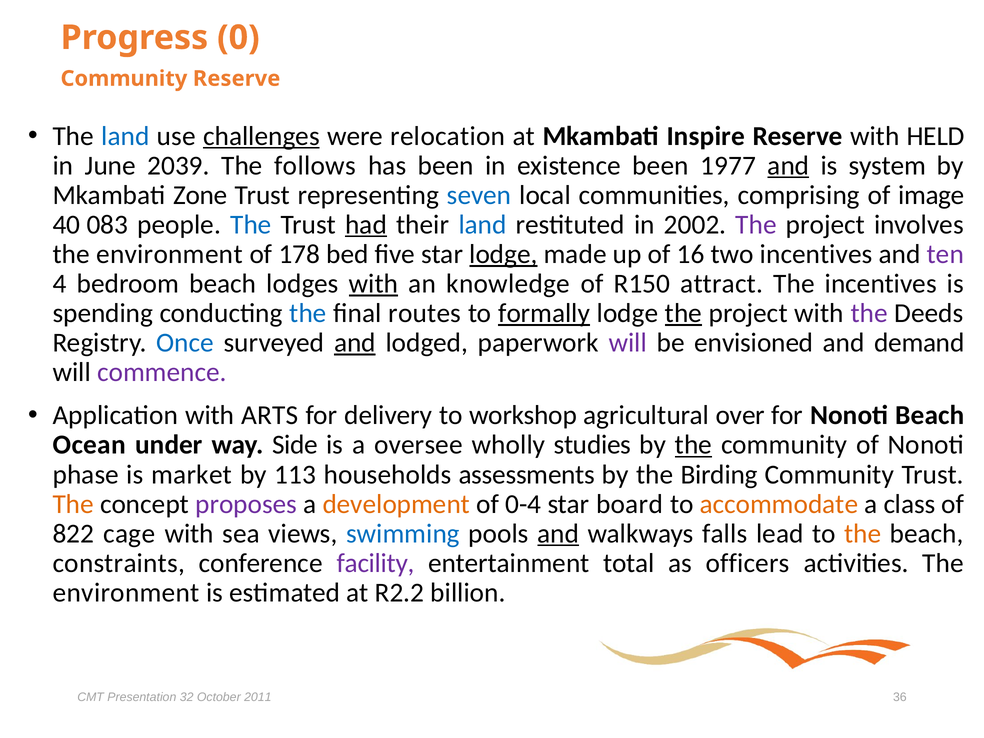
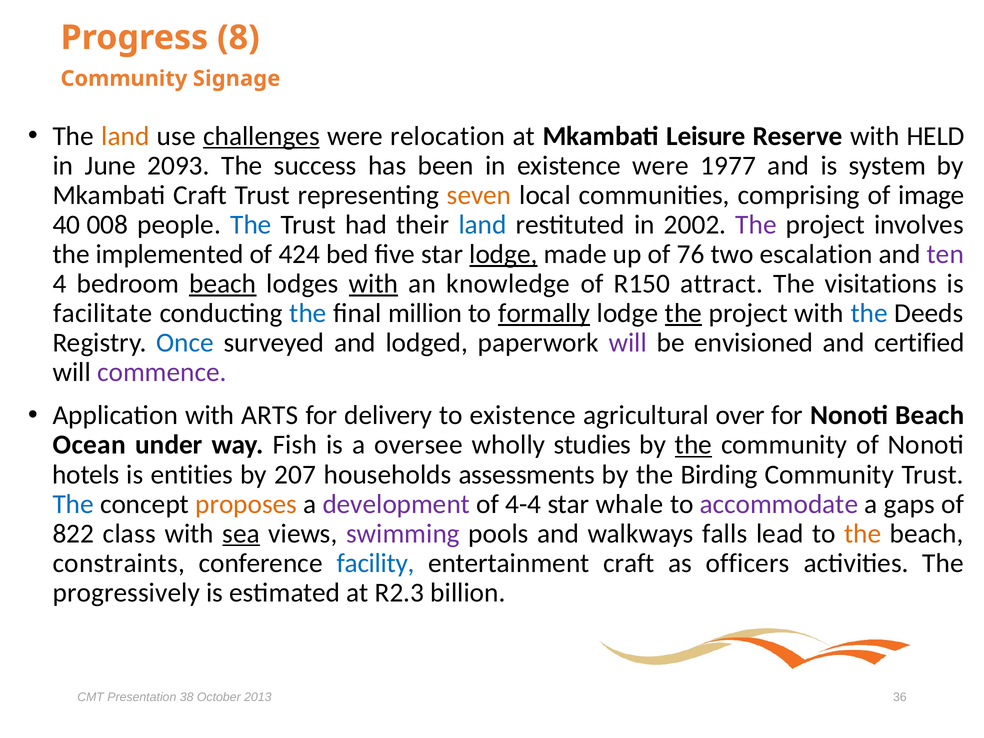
0: 0 -> 8 (238, 38)
Community Reserve: Reserve -> Signage (237, 79)
land colour: blue -> orange (125, 136)
Inspire: Inspire -> Leisure (706, 136)
2039: 2039 -> 2093 (178, 166)
follows: follows -> success (315, 166)
existence been: been -> were (661, 166)
and underline: present -> none (788, 166)
Mkambati Zone: Zone -> Craft (200, 195)
seven colour: blue -> orange (479, 195)
083: 083 -> 008 (107, 225)
had underline: present -> none (366, 225)
environment: environment -> implemented (170, 254)
178: 178 -> 424 (299, 254)
16: 16 -> 76 (691, 254)
two incentives: incentives -> escalation (816, 254)
beach underline: none -> present (223, 284)
The incentives: incentives -> visitations (881, 284)
spending: spending -> facilitate (103, 313)
routes: routes -> million (425, 313)
the colour: purple -> blue (869, 313)
and underline: present -> none (355, 343)
demand: demand -> certified (919, 343)
to workshop: workshop -> existence (523, 415)
Side: Side -> Fish (295, 445)
phase: phase -> hotels (86, 474)
market: market -> entities (192, 474)
113: 113 -> 207 (295, 474)
The colour: orange -> blue (73, 504)
proposes colour: purple -> orange (246, 504)
development colour: orange -> purple (396, 504)
0-4: 0-4 -> 4-4 (523, 504)
board: board -> whale (630, 504)
accommodate colour: orange -> purple (779, 504)
class: class -> gaps (909, 504)
cage: cage -> class (129, 534)
sea underline: none -> present (241, 534)
swimming colour: blue -> purple (403, 534)
and underline: present -> none (558, 534)
facility colour: purple -> blue (376, 563)
entertainment total: total -> craft (629, 563)
environment: environment -> progressively (126, 593)
R2.2: R2.2 -> R2.3 (399, 593)
32: 32 -> 38 (187, 697)
2011: 2011 -> 2013 (258, 697)
